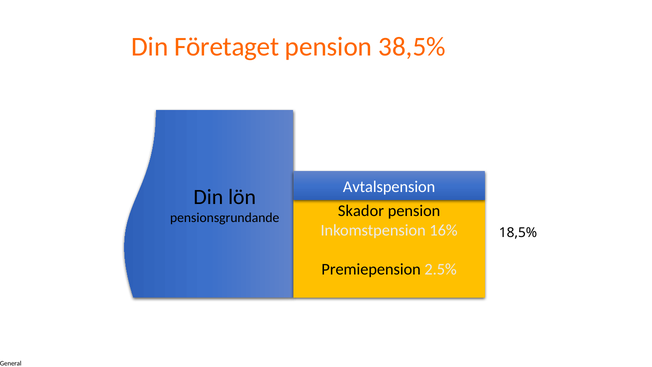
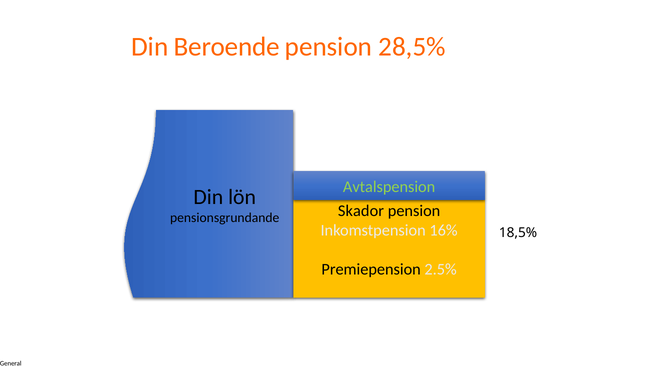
Företaget: Företaget -> Beroende (227, 47)
38,5%: 38,5% -> 28,5% (412, 47)
Avtalspension colour: white -> light green (389, 187)
